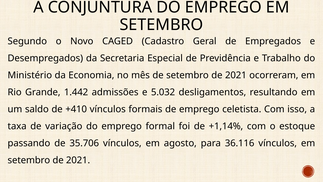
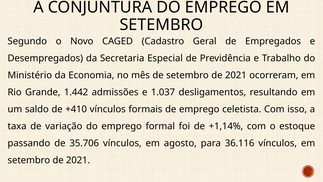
5.032: 5.032 -> 1.037 (163, 92)
